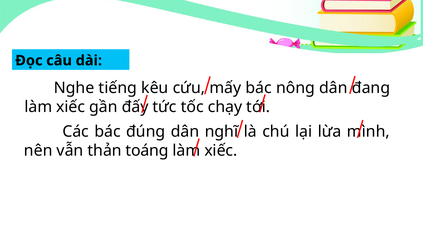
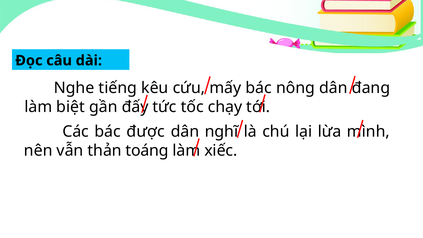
xiếc: xiếc -> biệt (71, 107)
đúng: đúng -> được (146, 131)
